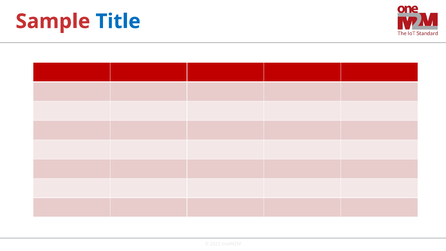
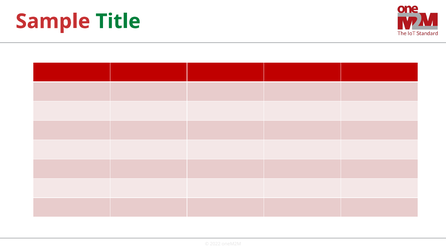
Title colour: blue -> green (118, 21)
